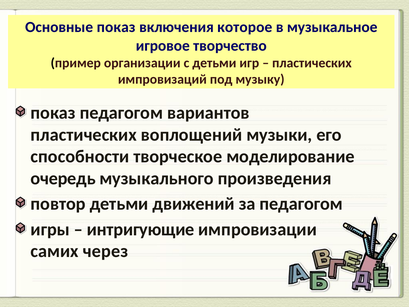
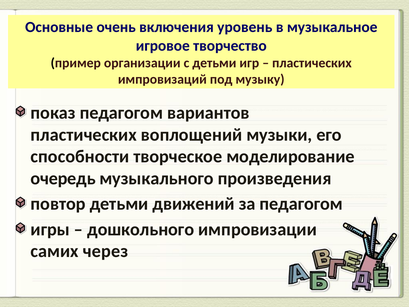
Основные показ: показ -> очень (116, 27)
которое: которое -> уровень (245, 27)
интригующие: интригующие -> дошкольного (141, 229)
